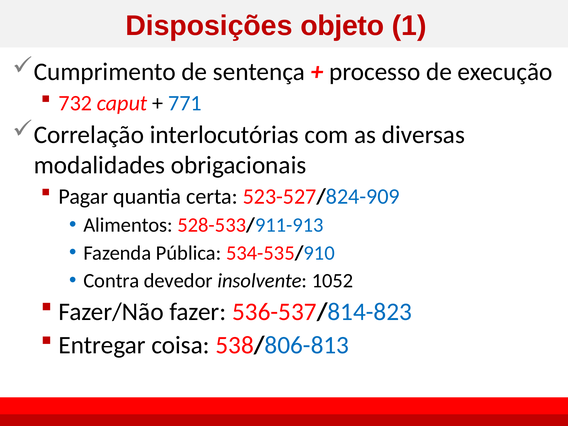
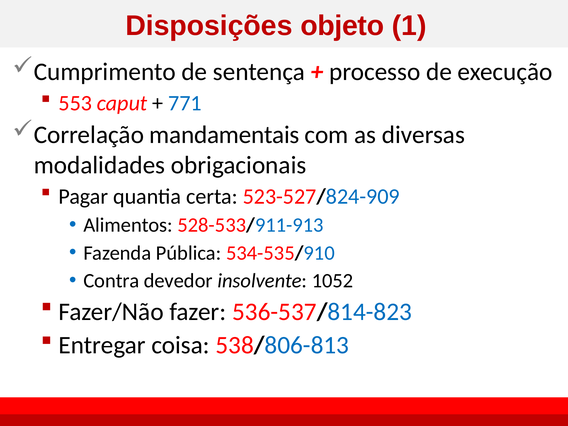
732: 732 -> 553 (75, 103)
interlocutórias: interlocutórias -> mandamentais (224, 135)
